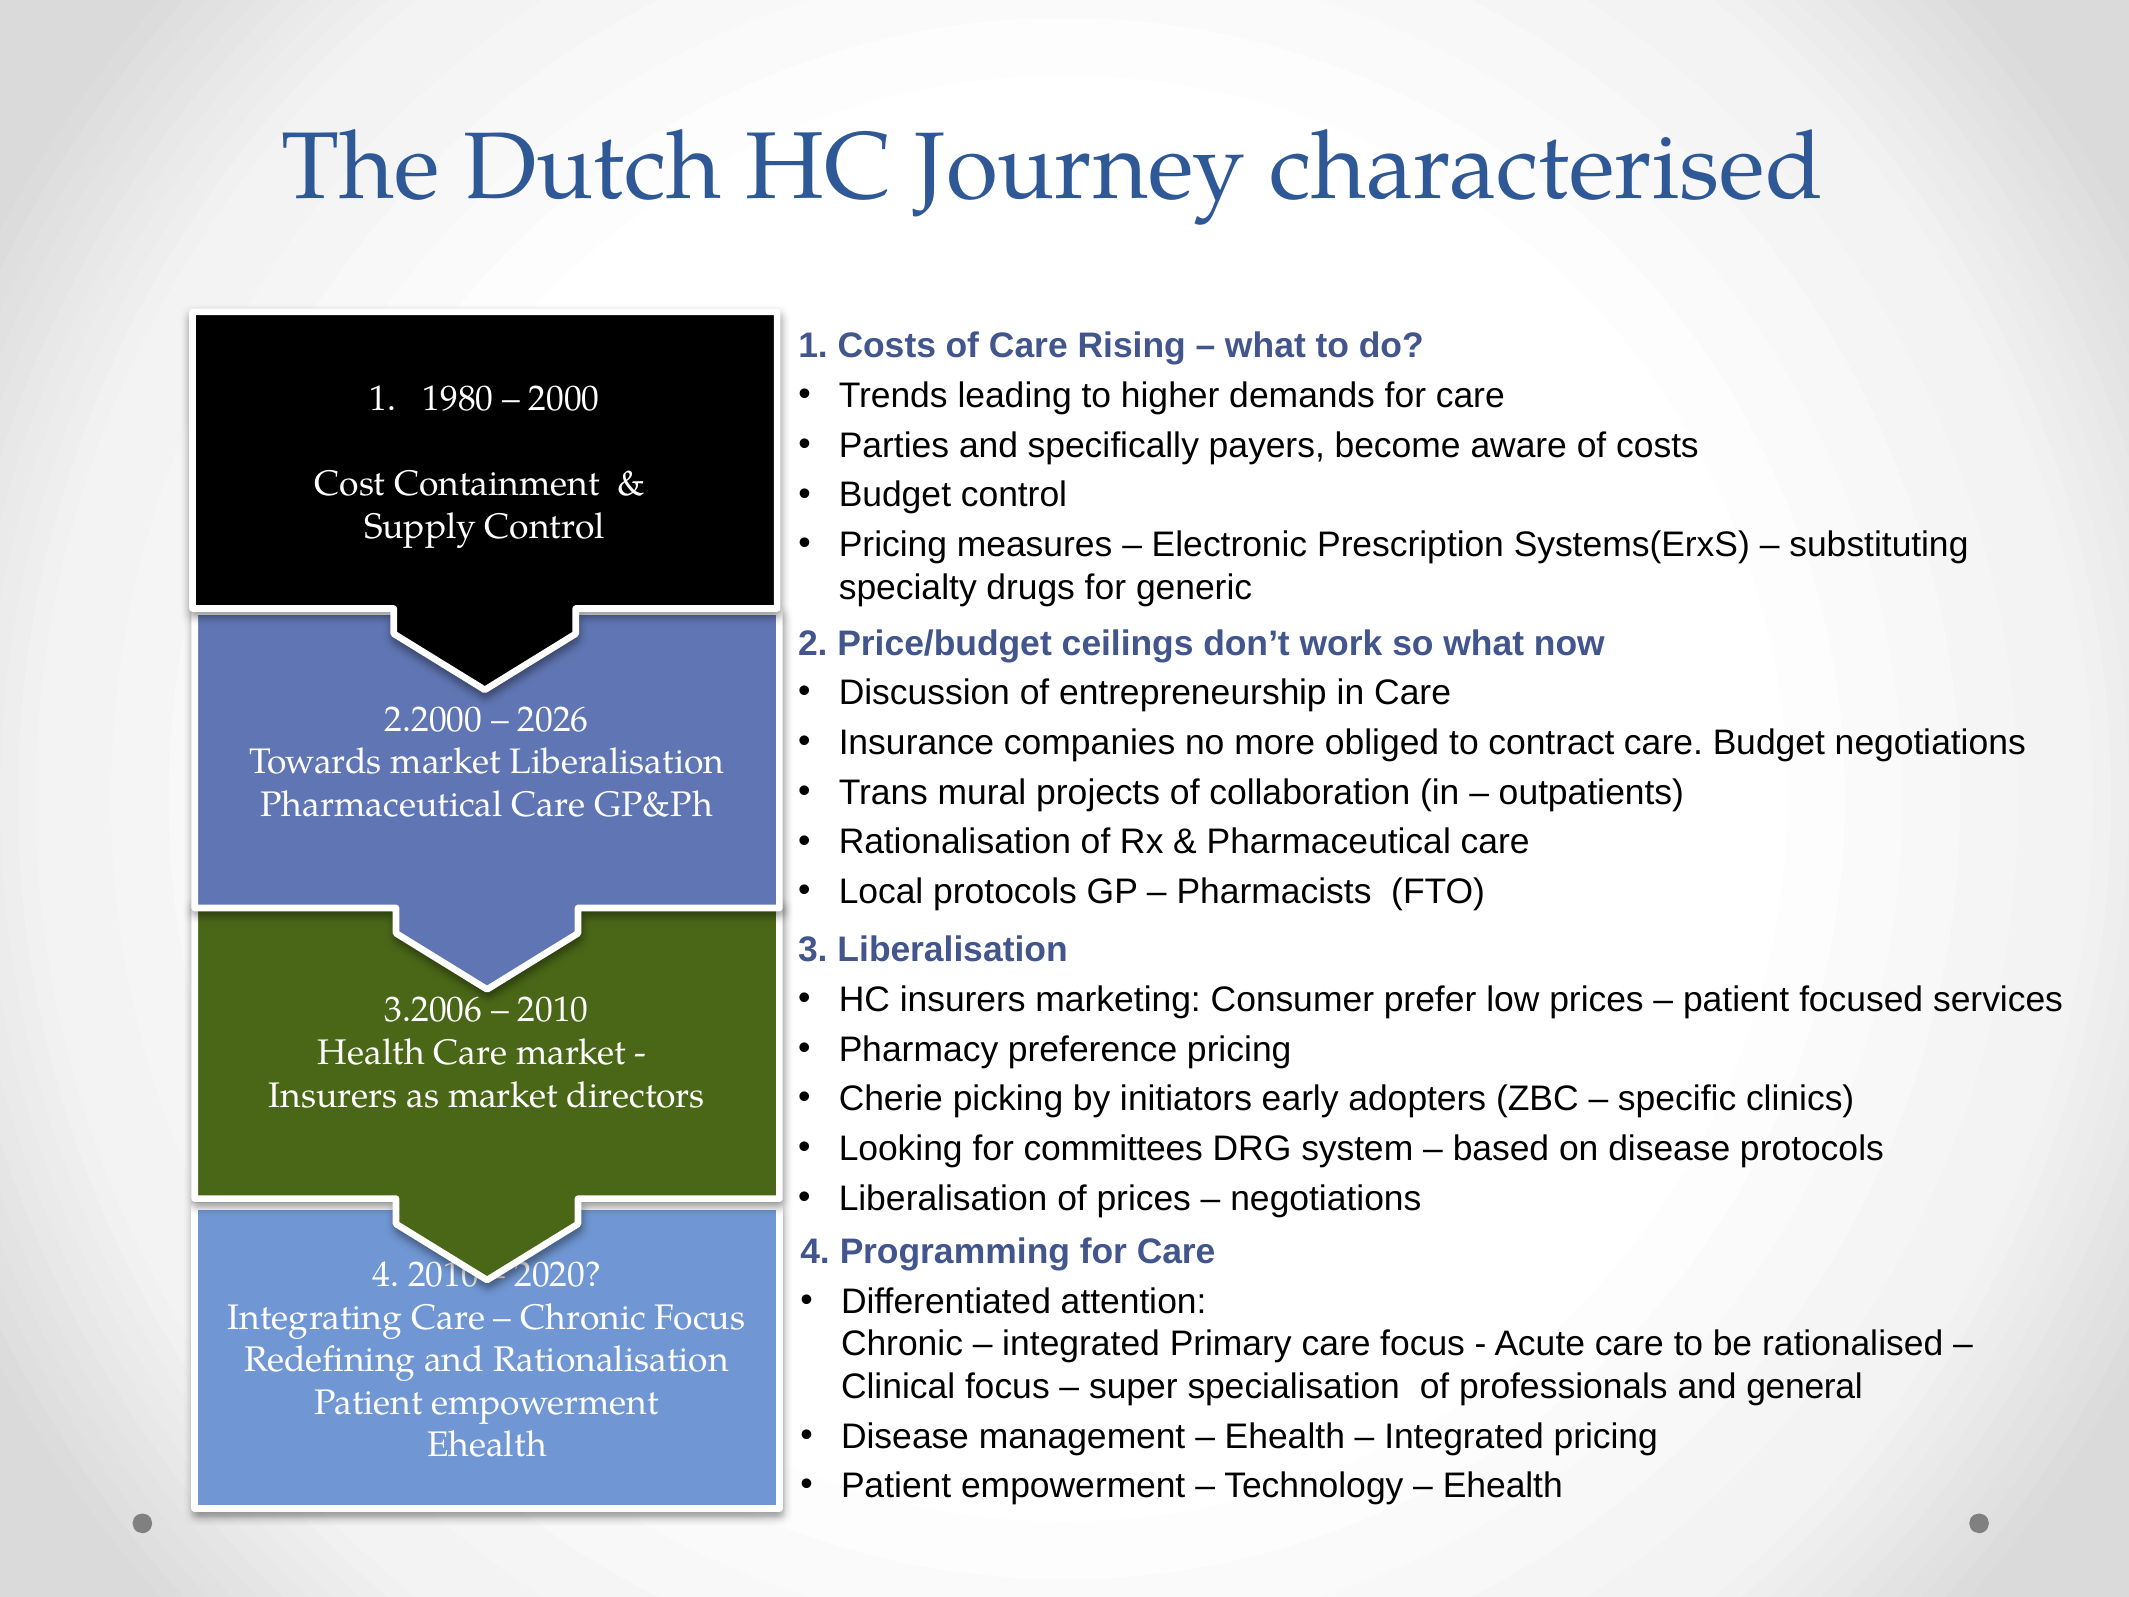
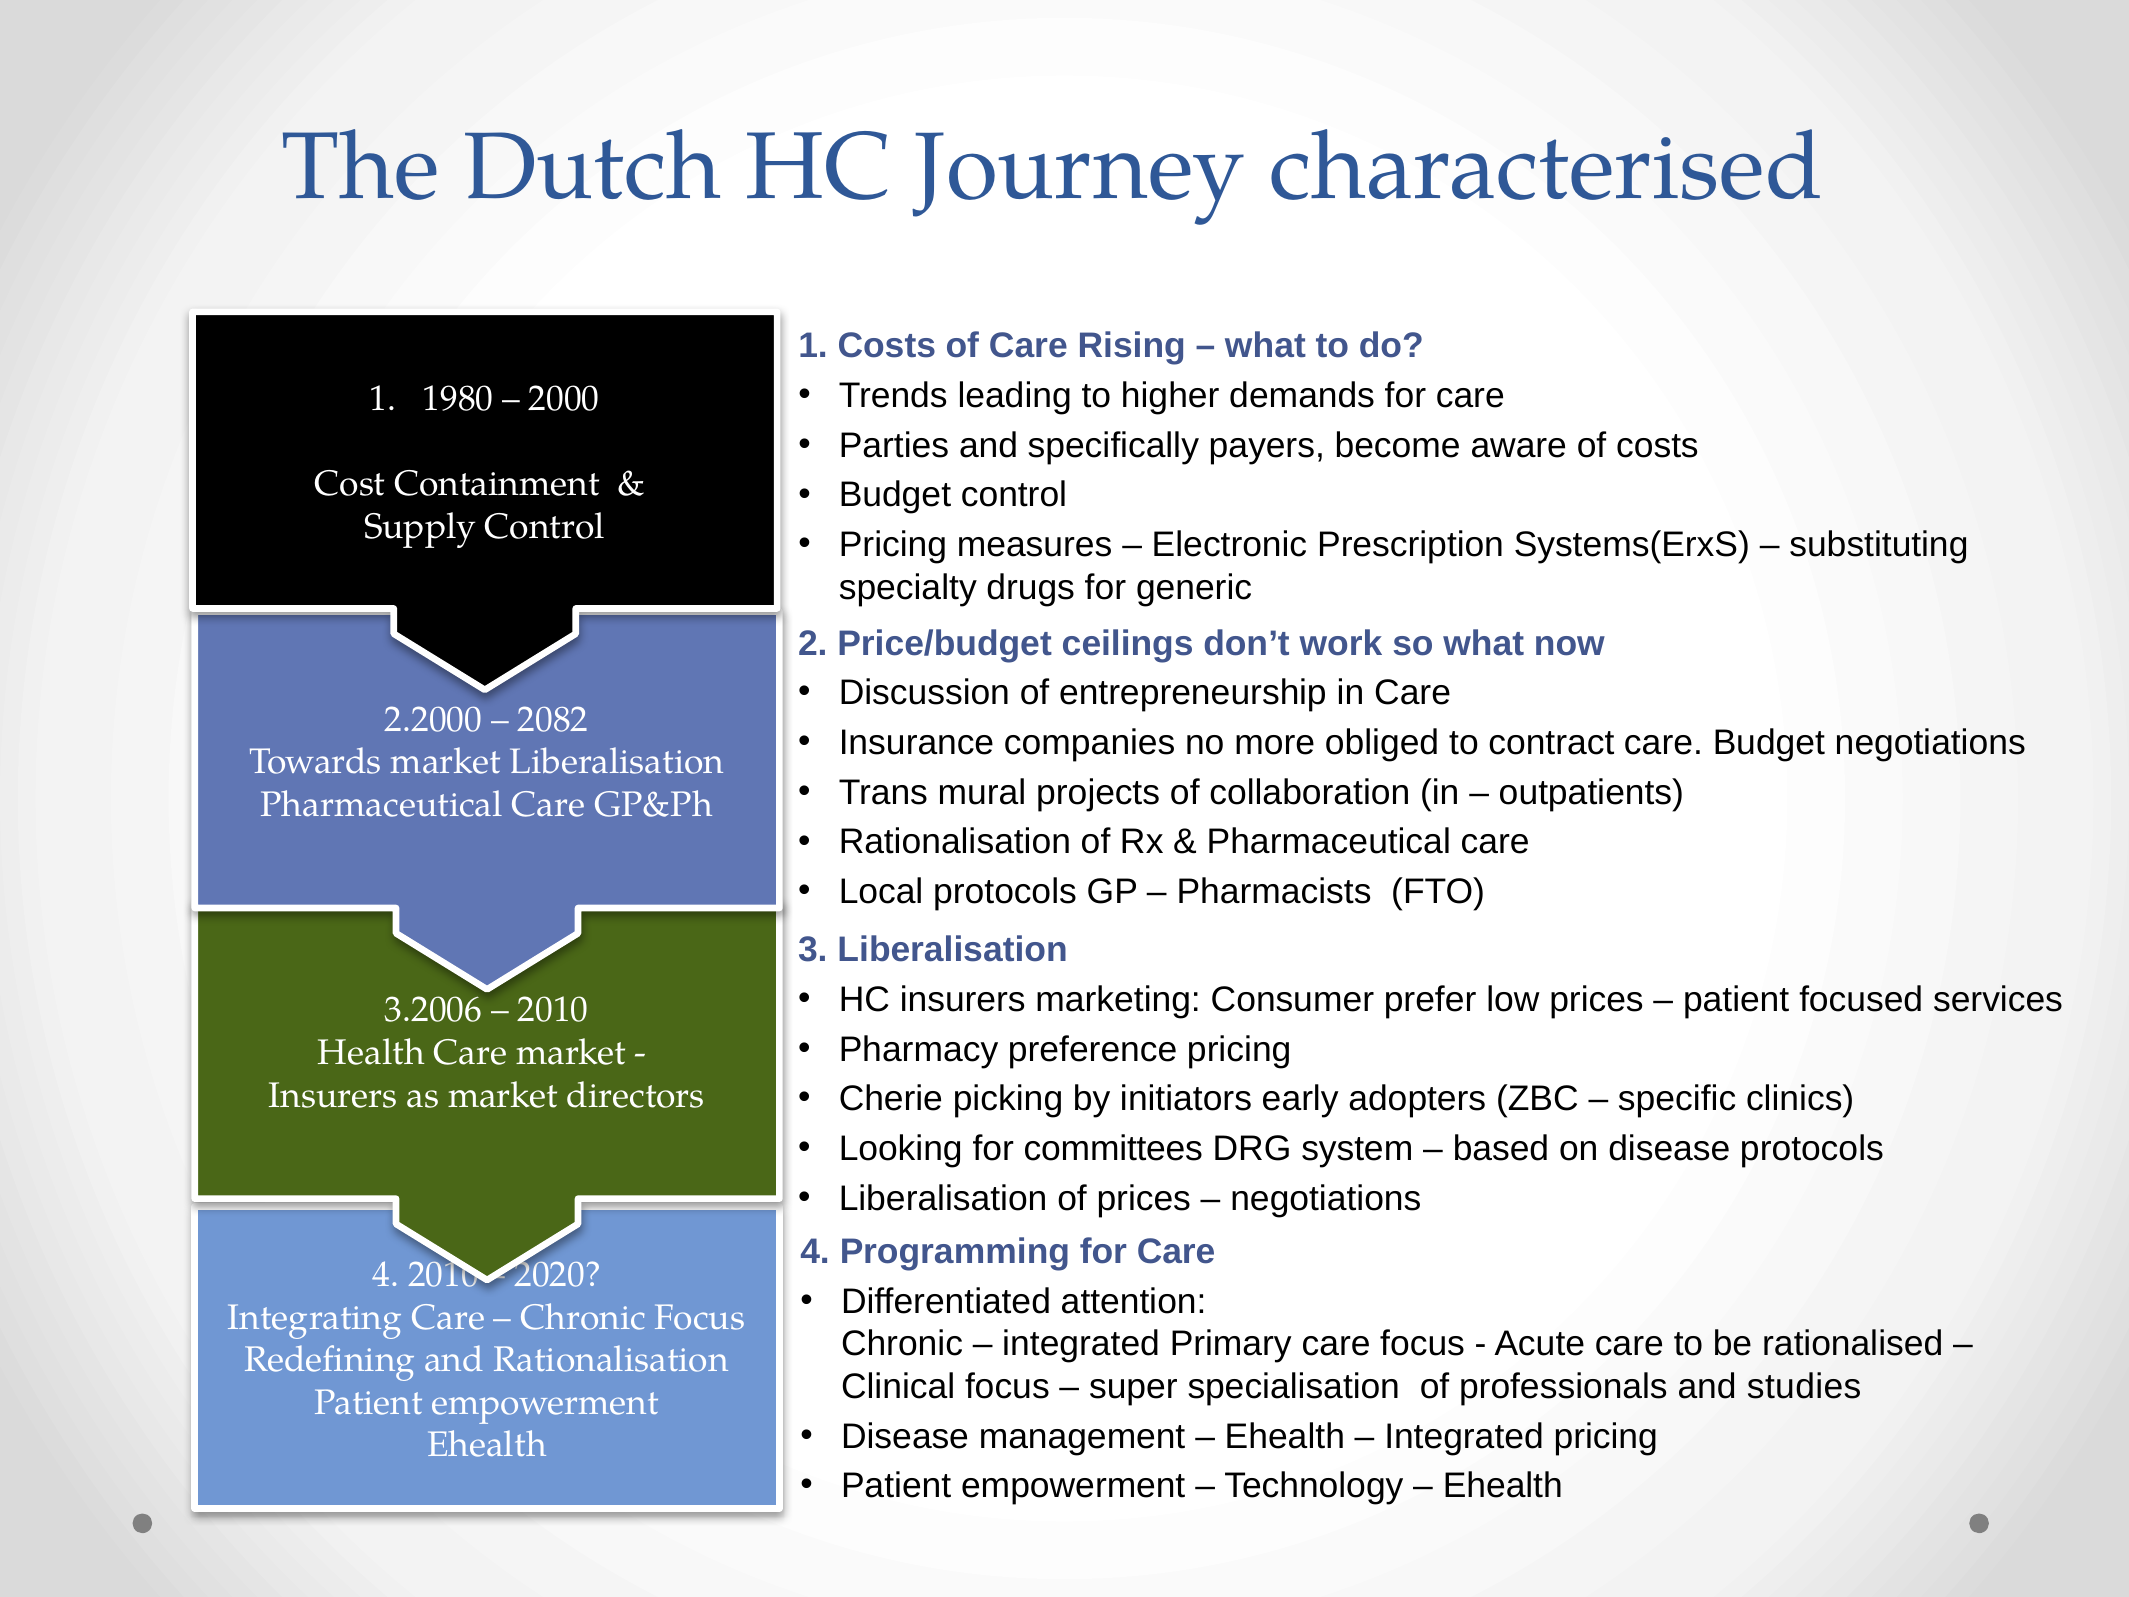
2026: 2026 -> 2082 (553, 719)
general: general -> studies (1804, 1387)
